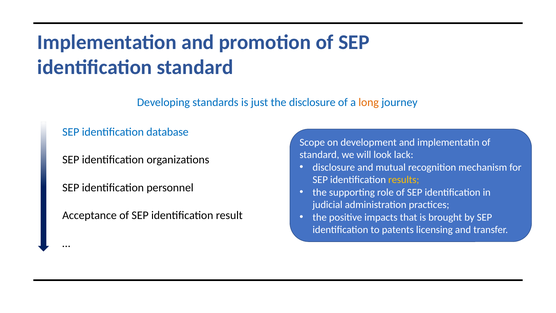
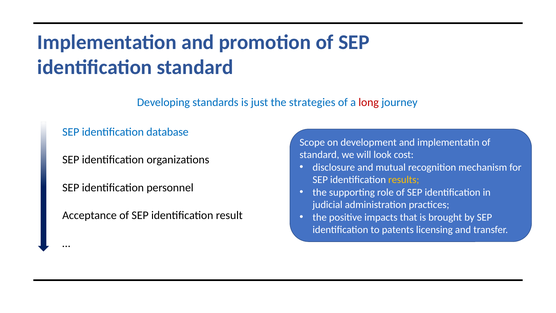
the disclosure: disclosure -> strategies (312, 102)
long colour: orange -> red (369, 102)
lack: lack -> cost (404, 155)
